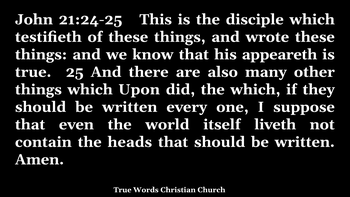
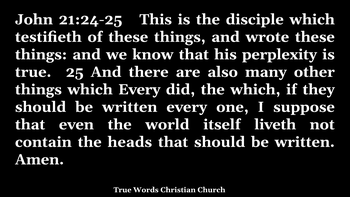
appeareth: appeareth -> perplexity (279, 54)
which Upon: Upon -> Every (139, 89)
